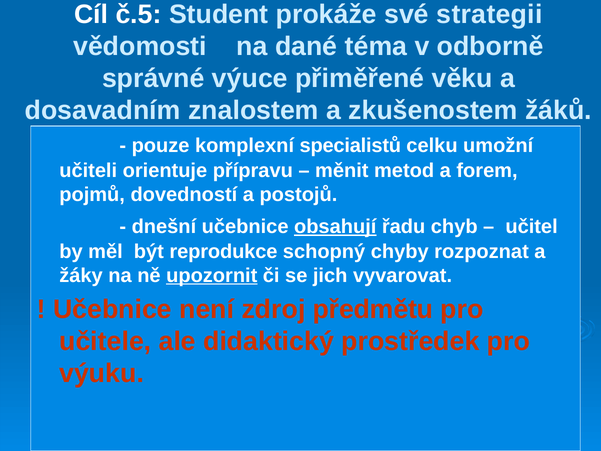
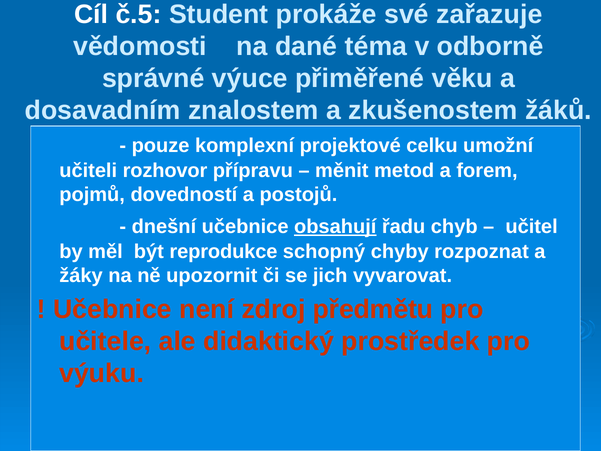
strategii: strategii -> zařazuje (489, 14)
specialistů: specialistů -> projektové (350, 146)
orientuje: orientuje -> rozhovor (165, 170)
upozornit underline: present -> none (212, 275)
